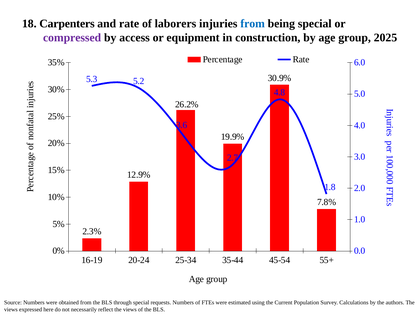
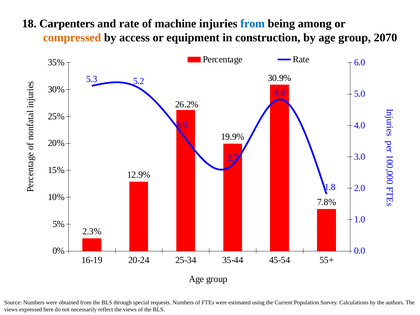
laborers: laborers -> machine (176, 24)
being special: special -> among (315, 24)
compressed colour: purple -> orange (72, 38)
2025: 2025 -> 2070 (385, 38)
